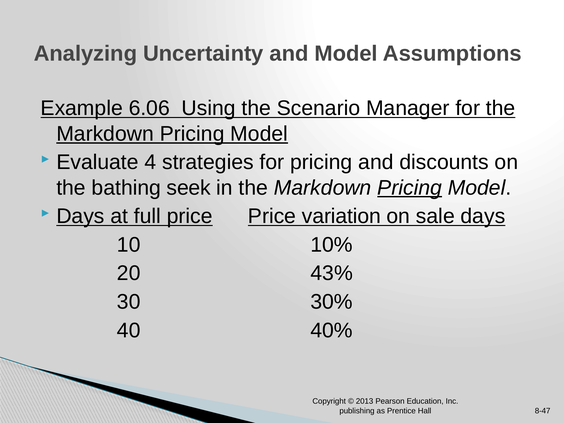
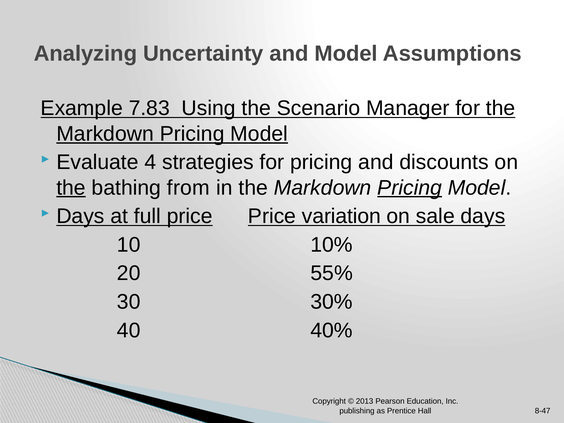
6.06: 6.06 -> 7.83 (149, 108)
the underline: none -> present (71, 188)
seek: seek -> from (188, 188)
43%: 43% -> 55% (332, 273)
